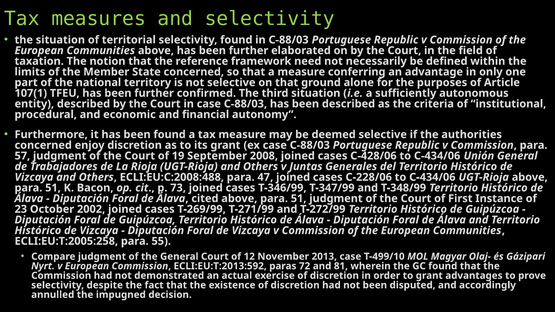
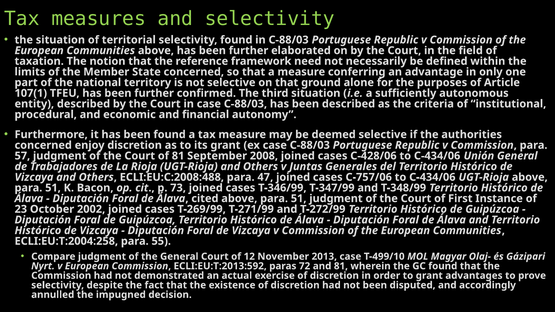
of 19: 19 -> 81 (178, 156)
C-228/06: C-228/06 -> C-757/06 (369, 177)
ECLI:EU:T:2005:258: ECLI:EU:T:2005:258 -> ECLI:EU:T:2004:258 (66, 241)
